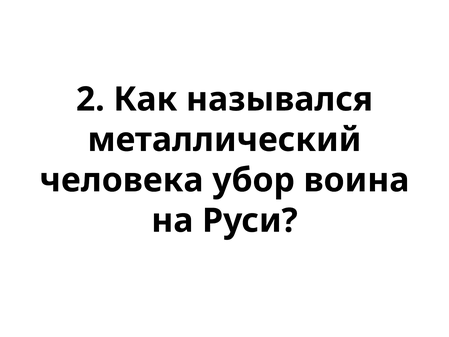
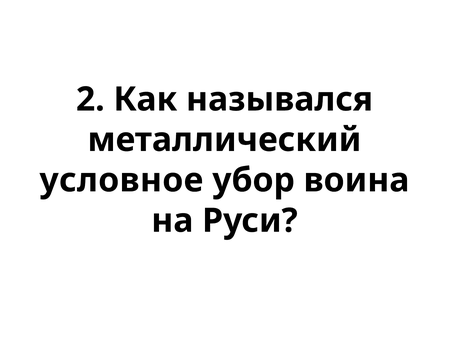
человека: человека -> условное (121, 180)
